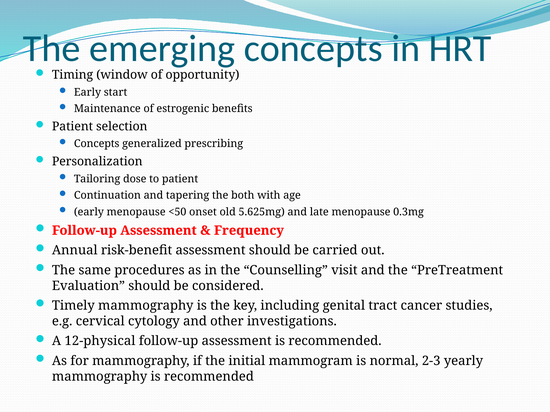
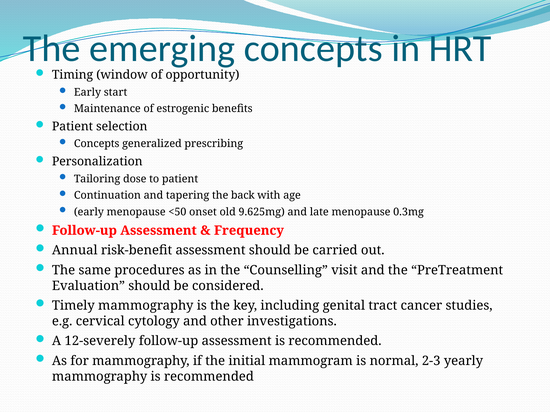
both: both -> back (243, 196)
5.625mg: 5.625mg -> 9.625mg (262, 212)
12-physical: 12-physical -> 12-severely (100, 341)
